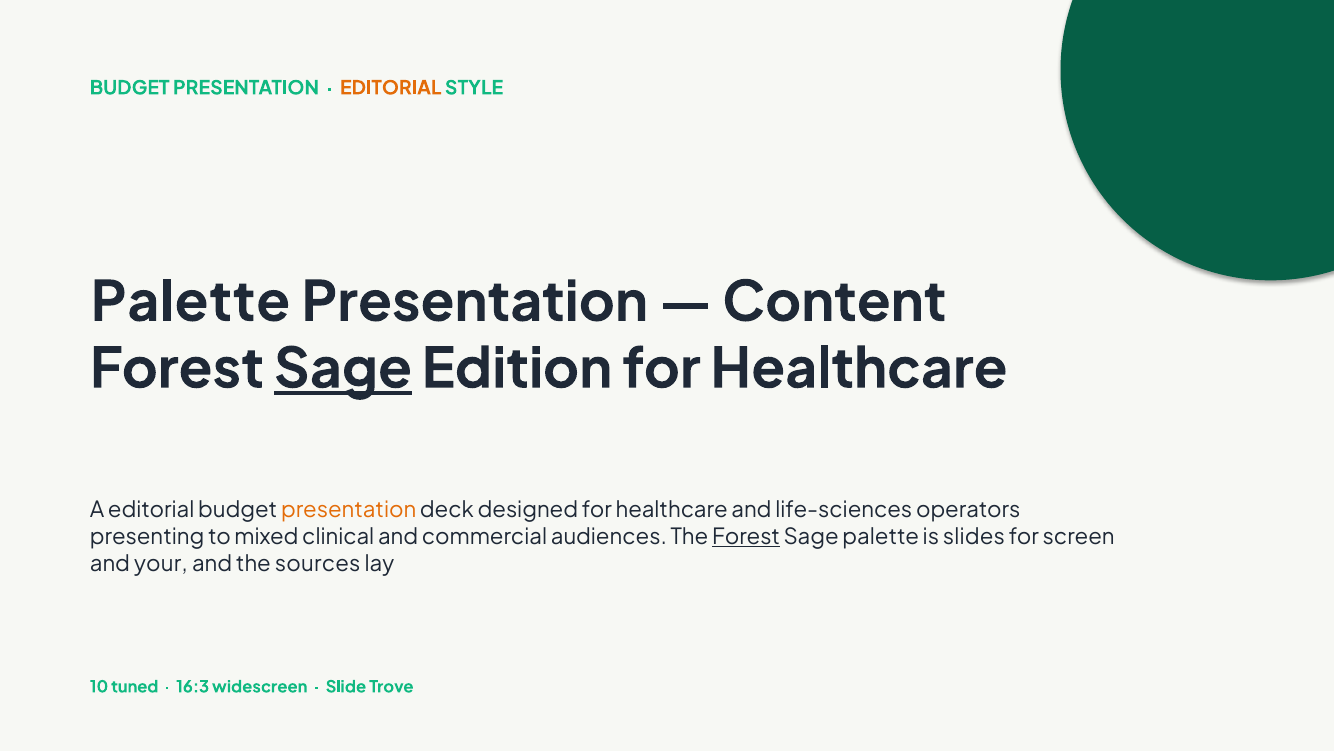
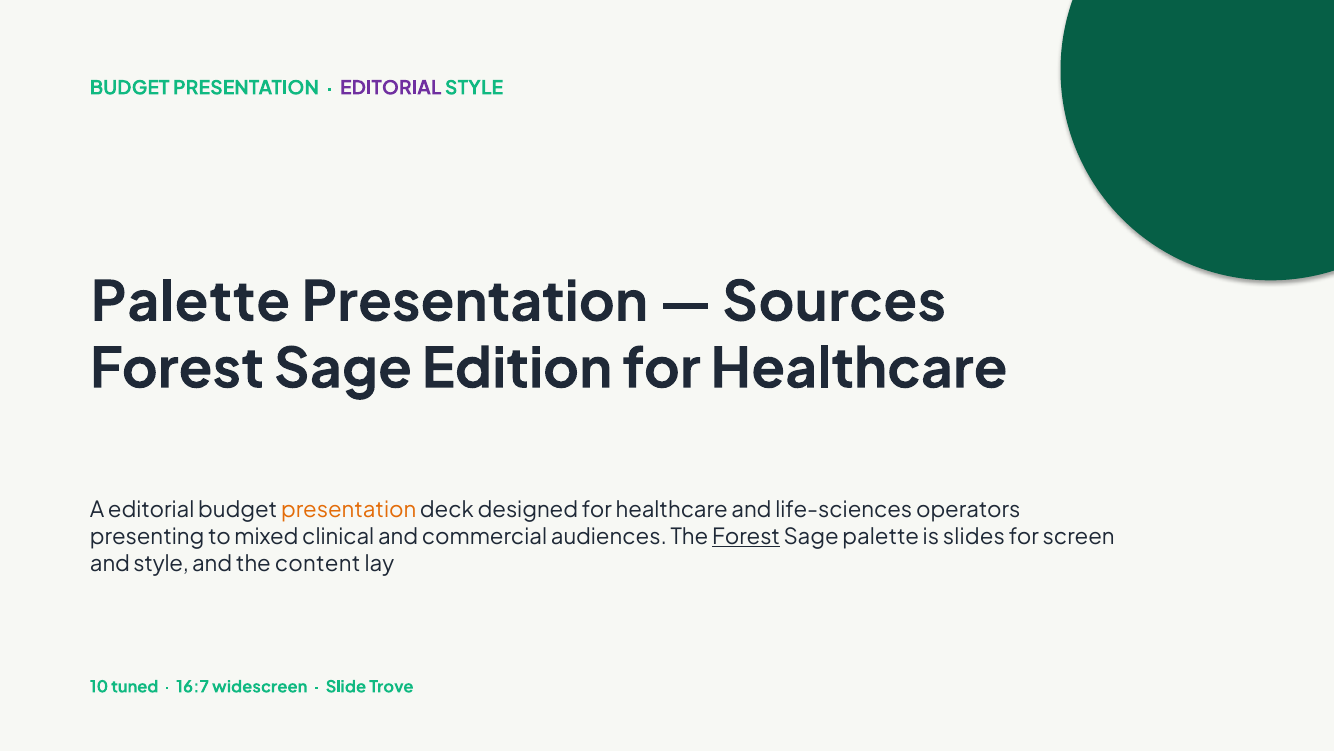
EDITORIAL colour: orange -> purple (391, 88)
Content: Content -> Sources (834, 302)
Sage underline: present -> none (343, 369)
and your: your -> style (161, 563)
sources: sources -> content (318, 563)
16:3: 16:3 -> 16:7 (193, 686)
